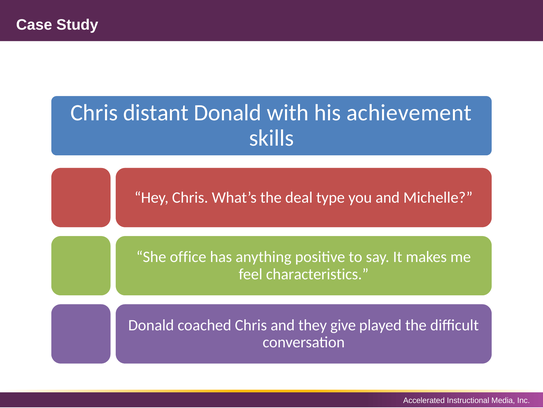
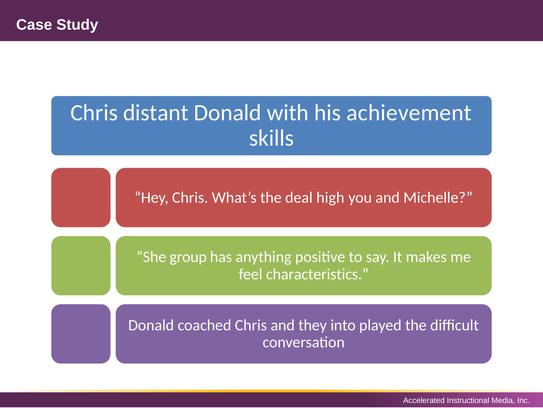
type: type -> high (330, 197)
office: office -> group (188, 257)
give: give -> into (343, 325)
